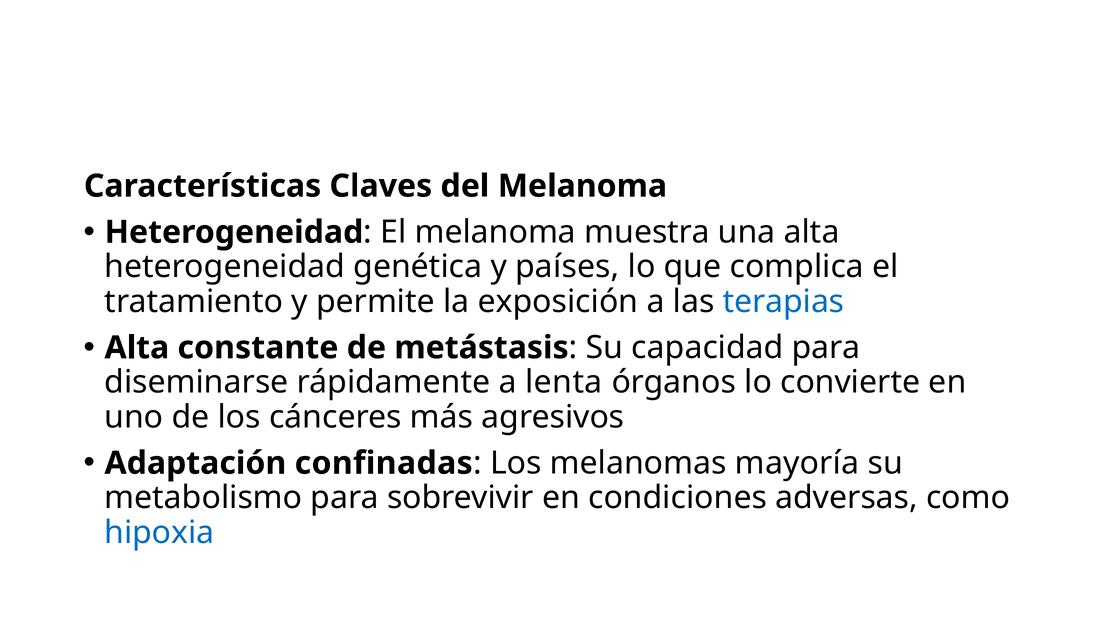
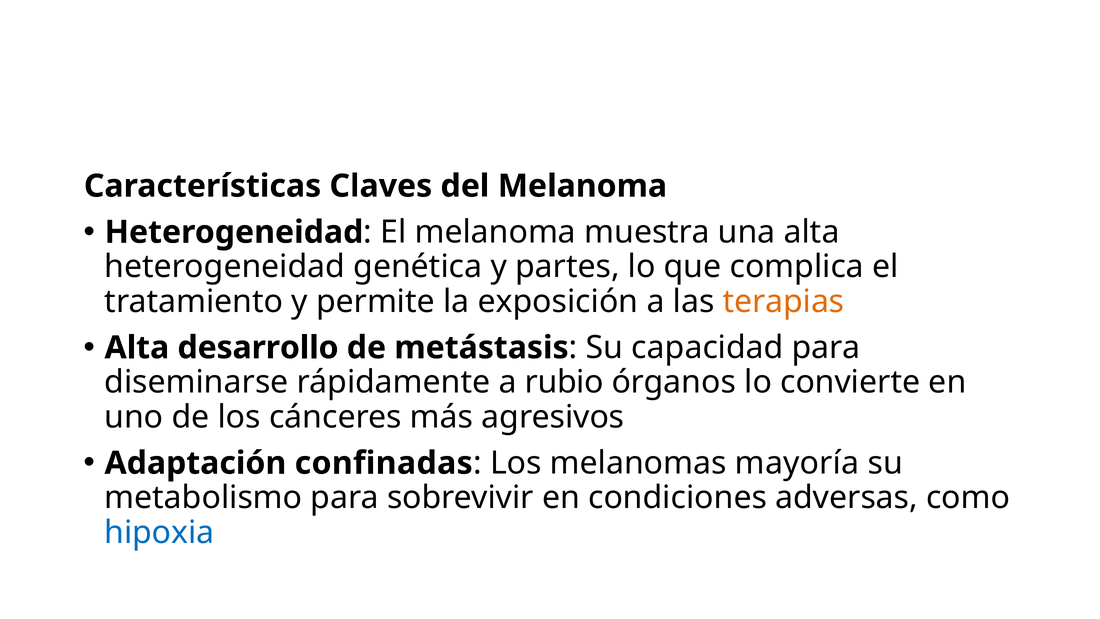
países: países -> partes (567, 267)
terapias colour: blue -> orange (784, 301)
constante: constante -> desarrollo (258, 348)
lenta: lenta -> rubio (564, 382)
